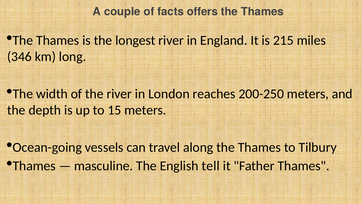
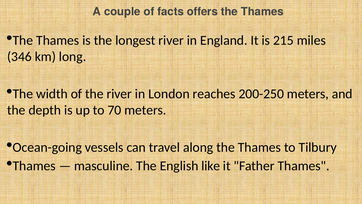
15: 15 -> 70 (114, 110)
tell: tell -> like (211, 166)
